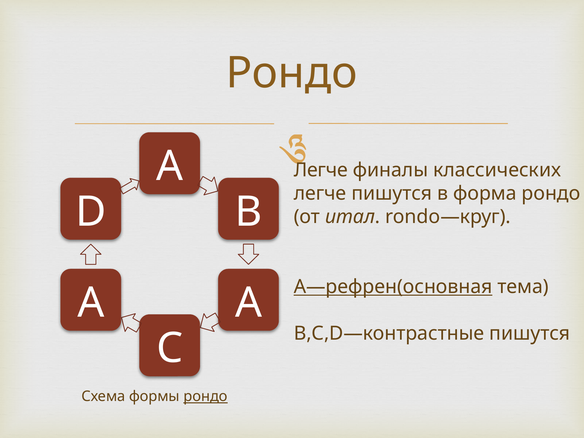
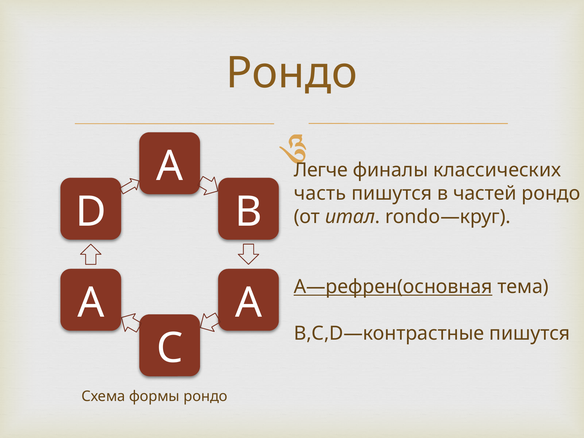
легче: легче -> часть (320, 193)
форма: форма -> частей (485, 193)
рондо underline: present -> none (206, 396)
